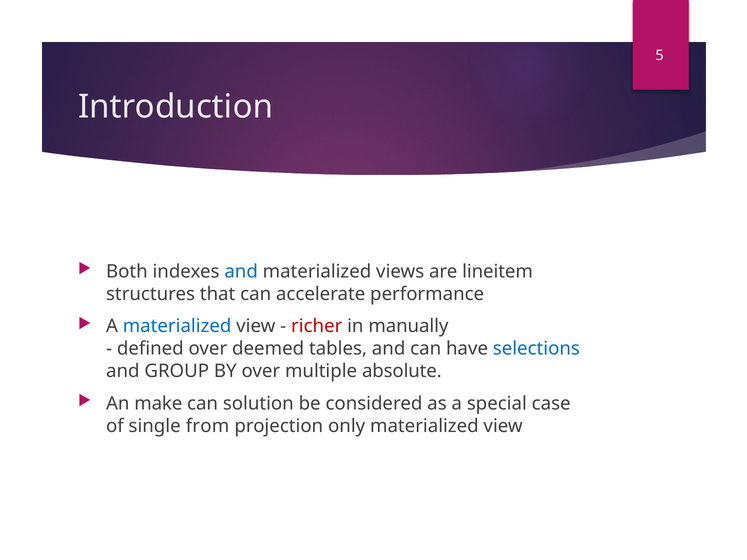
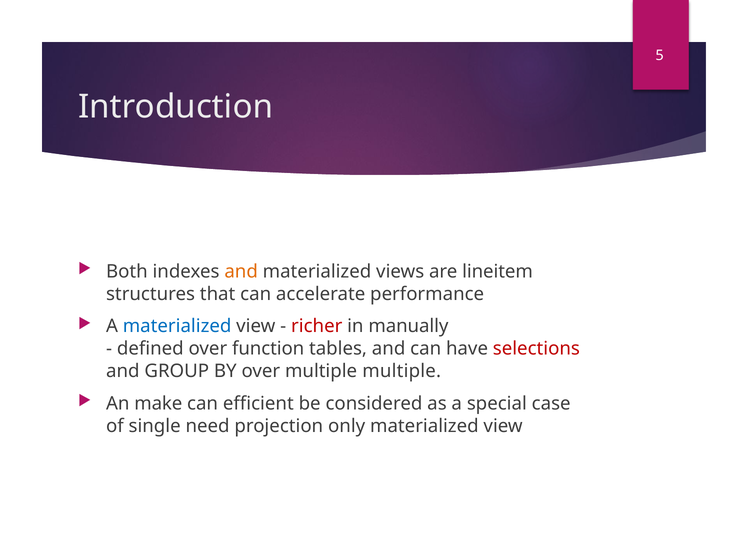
and colour: blue -> orange (241, 272)
deemed: deemed -> function (268, 349)
selections colour: blue -> red (536, 349)
multiple absolute: absolute -> multiple (402, 371)
solution: solution -> efficient (258, 404)
from: from -> need (208, 426)
